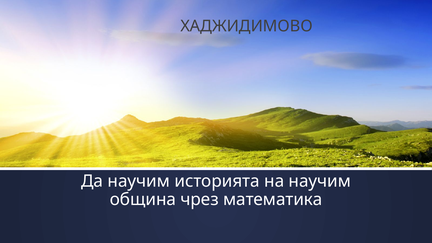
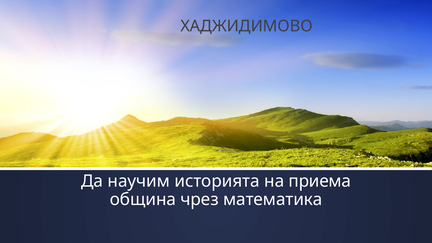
на научим: научим -> приема (320, 181)
